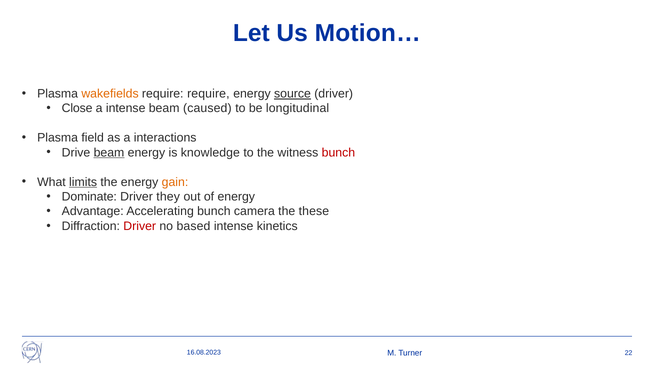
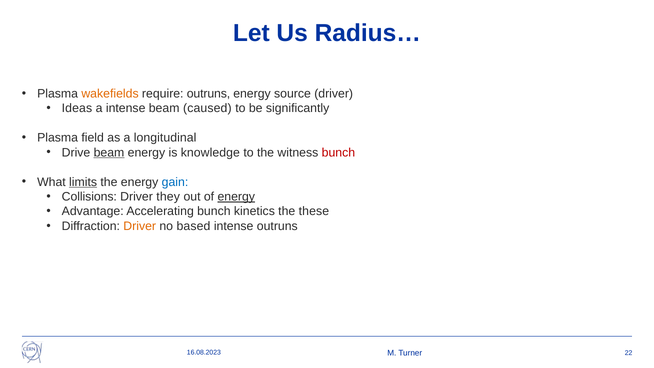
Motion…: Motion… -> Radius… (368, 33)
require require: require -> outruns (208, 94)
source underline: present -> none (293, 94)
Close: Close -> Ideas (77, 108)
longitudinal: longitudinal -> significantly (298, 108)
interactions: interactions -> longitudinal (165, 138)
gain colour: orange -> blue (175, 182)
Dominate: Dominate -> Collisions (89, 197)
energy underline: none -> present (236, 197)
camera: camera -> kinetics (254, 211)
Driver colour: red -> orange (140, 226)
intense kinetics: kinetics -> outruns (277, 226)
